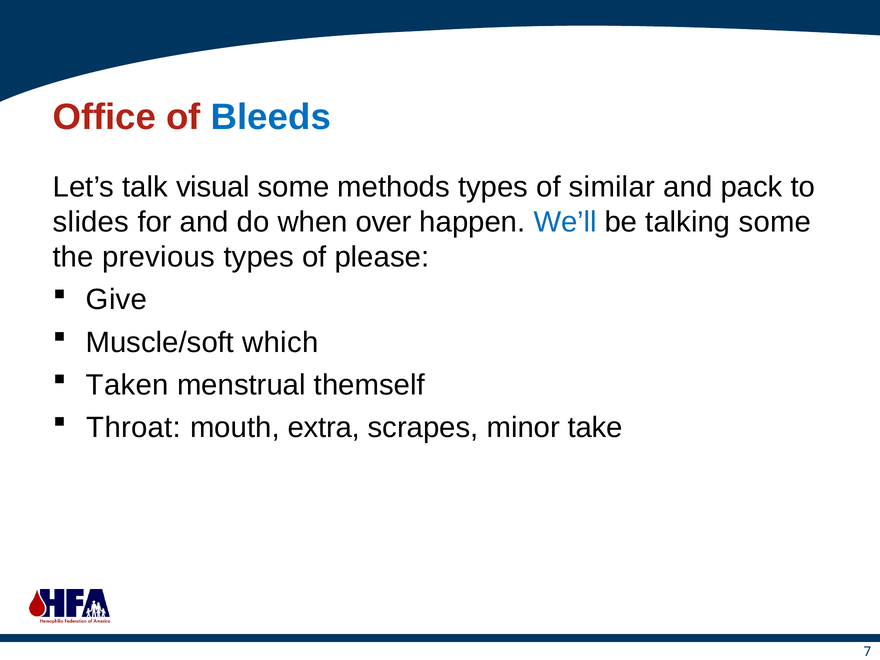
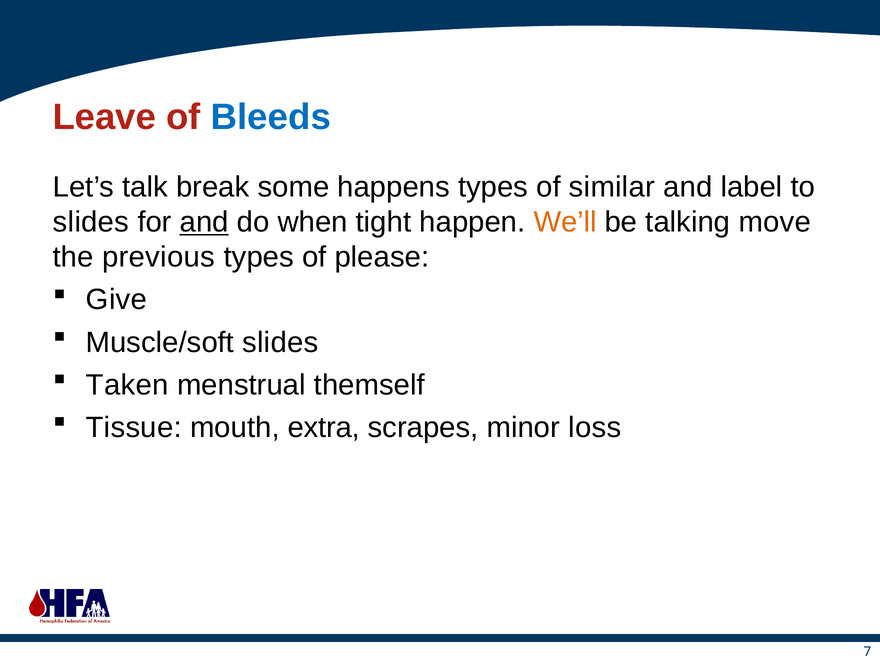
Office: Office -> Leave (104, 117)
visual: visual -> break (213, 187)
methods: methods -> happens (394, 187)
pack: pack -> label (751, 187)
and underline: none -> present (204, 222)
over: over -> tight (384, 222)
We’ll colour: blue -> orange (565, 222)
talking some: some -> move (775, 222)
Muscle/soft which: which -> slides (280, 342)
Throat: Throat -> Tissue (134, 427)
take: take -> loss (595, 427)
